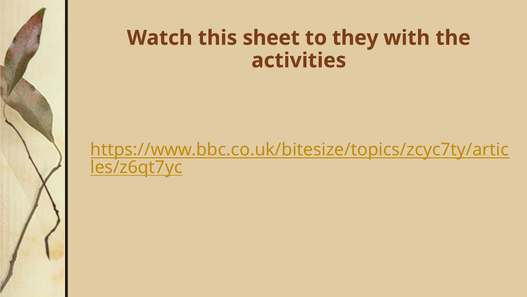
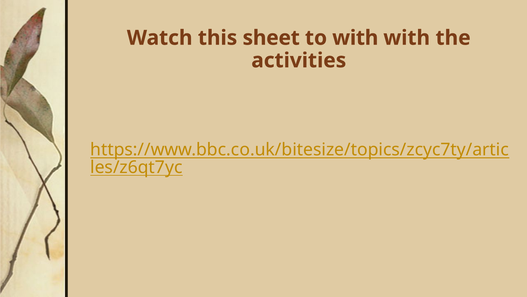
to they: they -> with (355, 38)
